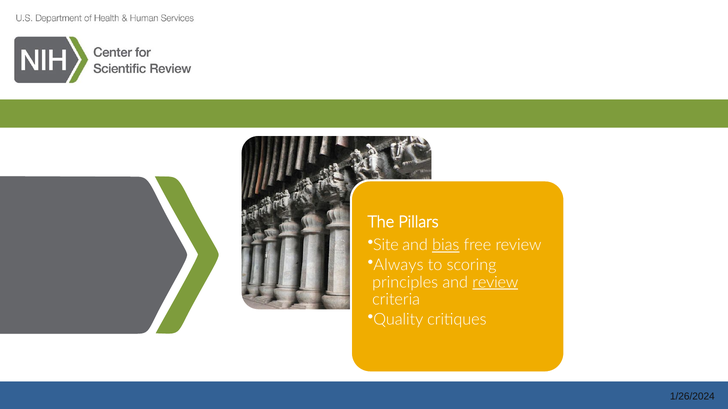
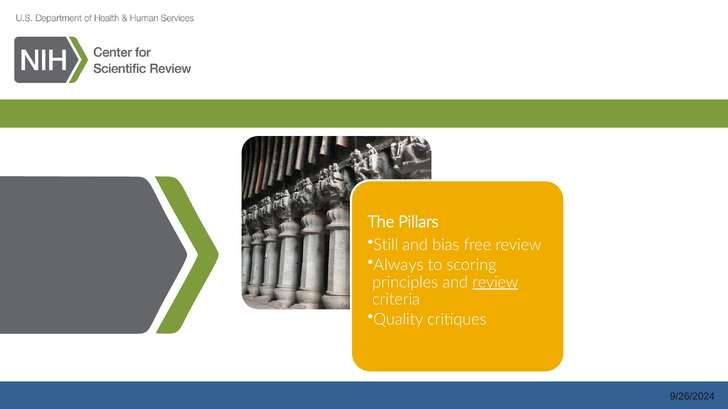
Site: Site -> Still (386, 245)
bias underline: present -> none (446, 245)
1/26/2024: 1/26/2024 -> 9/26/2024 (692, 397)
